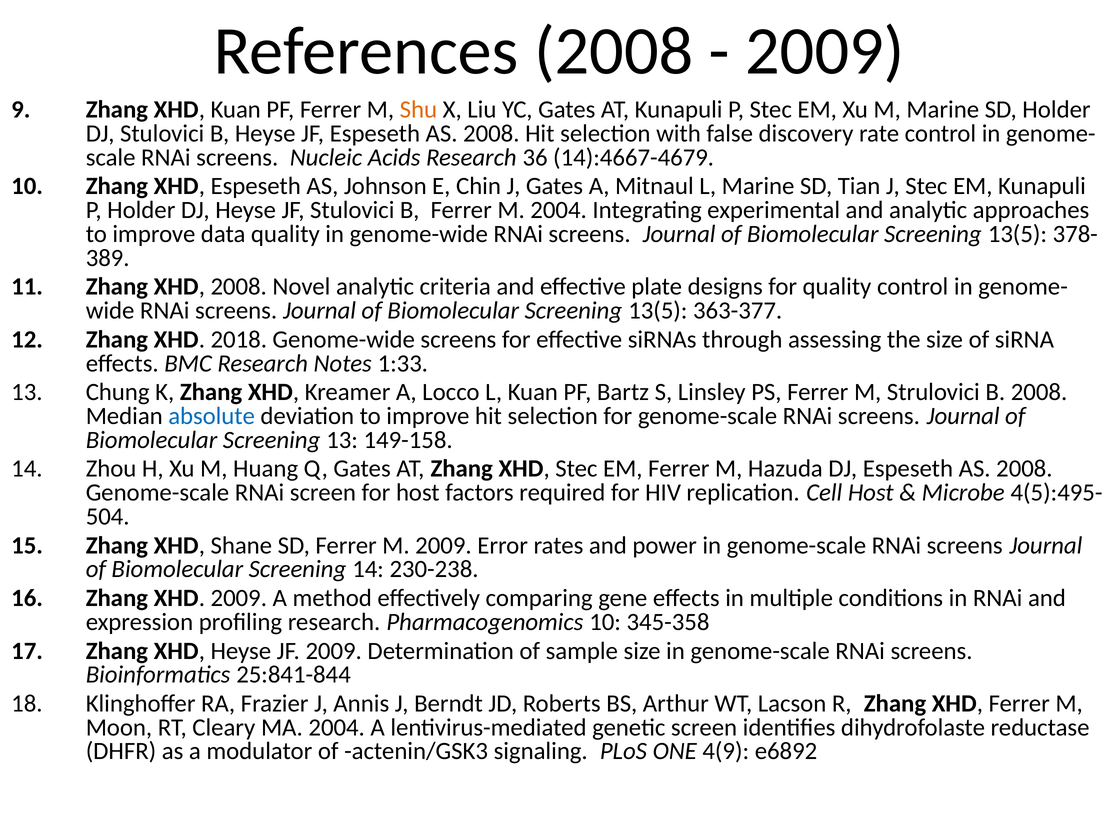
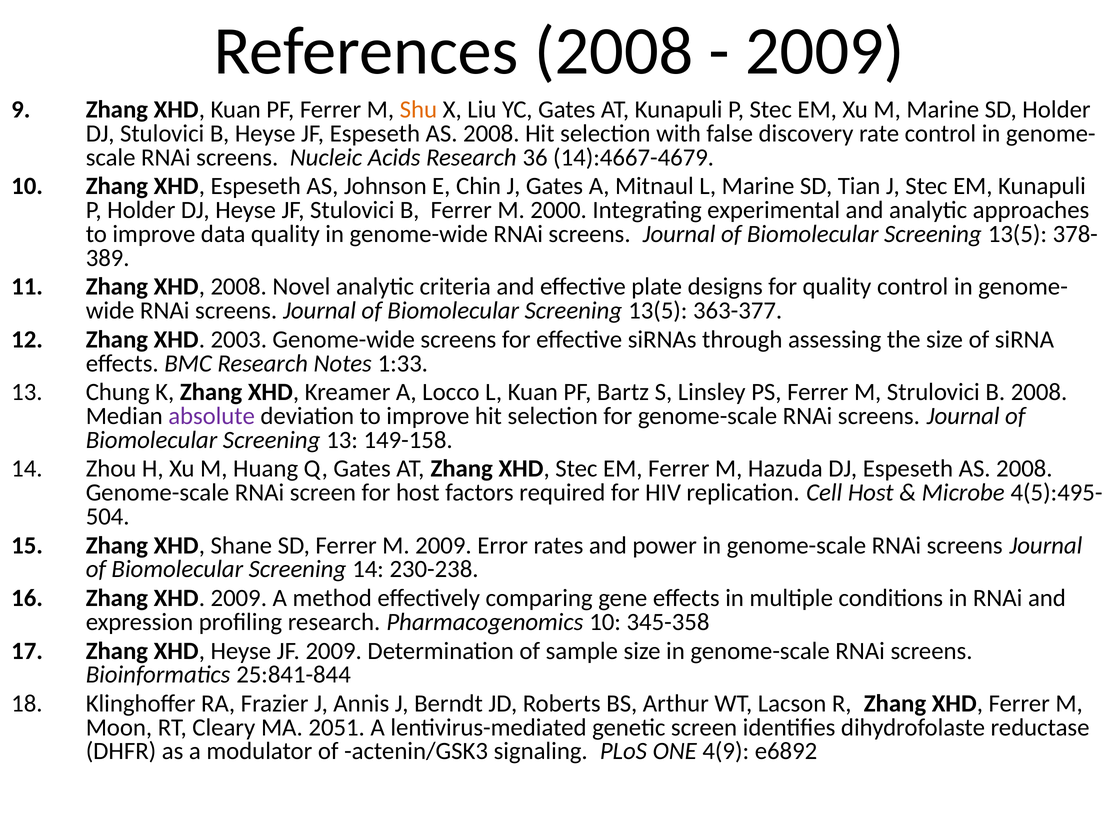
M 2004: 2004 -> 2000 (559, 210)
2018: 2018 -> 2003 (239, 340)
absolute colour: blue -> purple (212, 416)
MA 2004: 2004 -> 2051 (337, 728)
